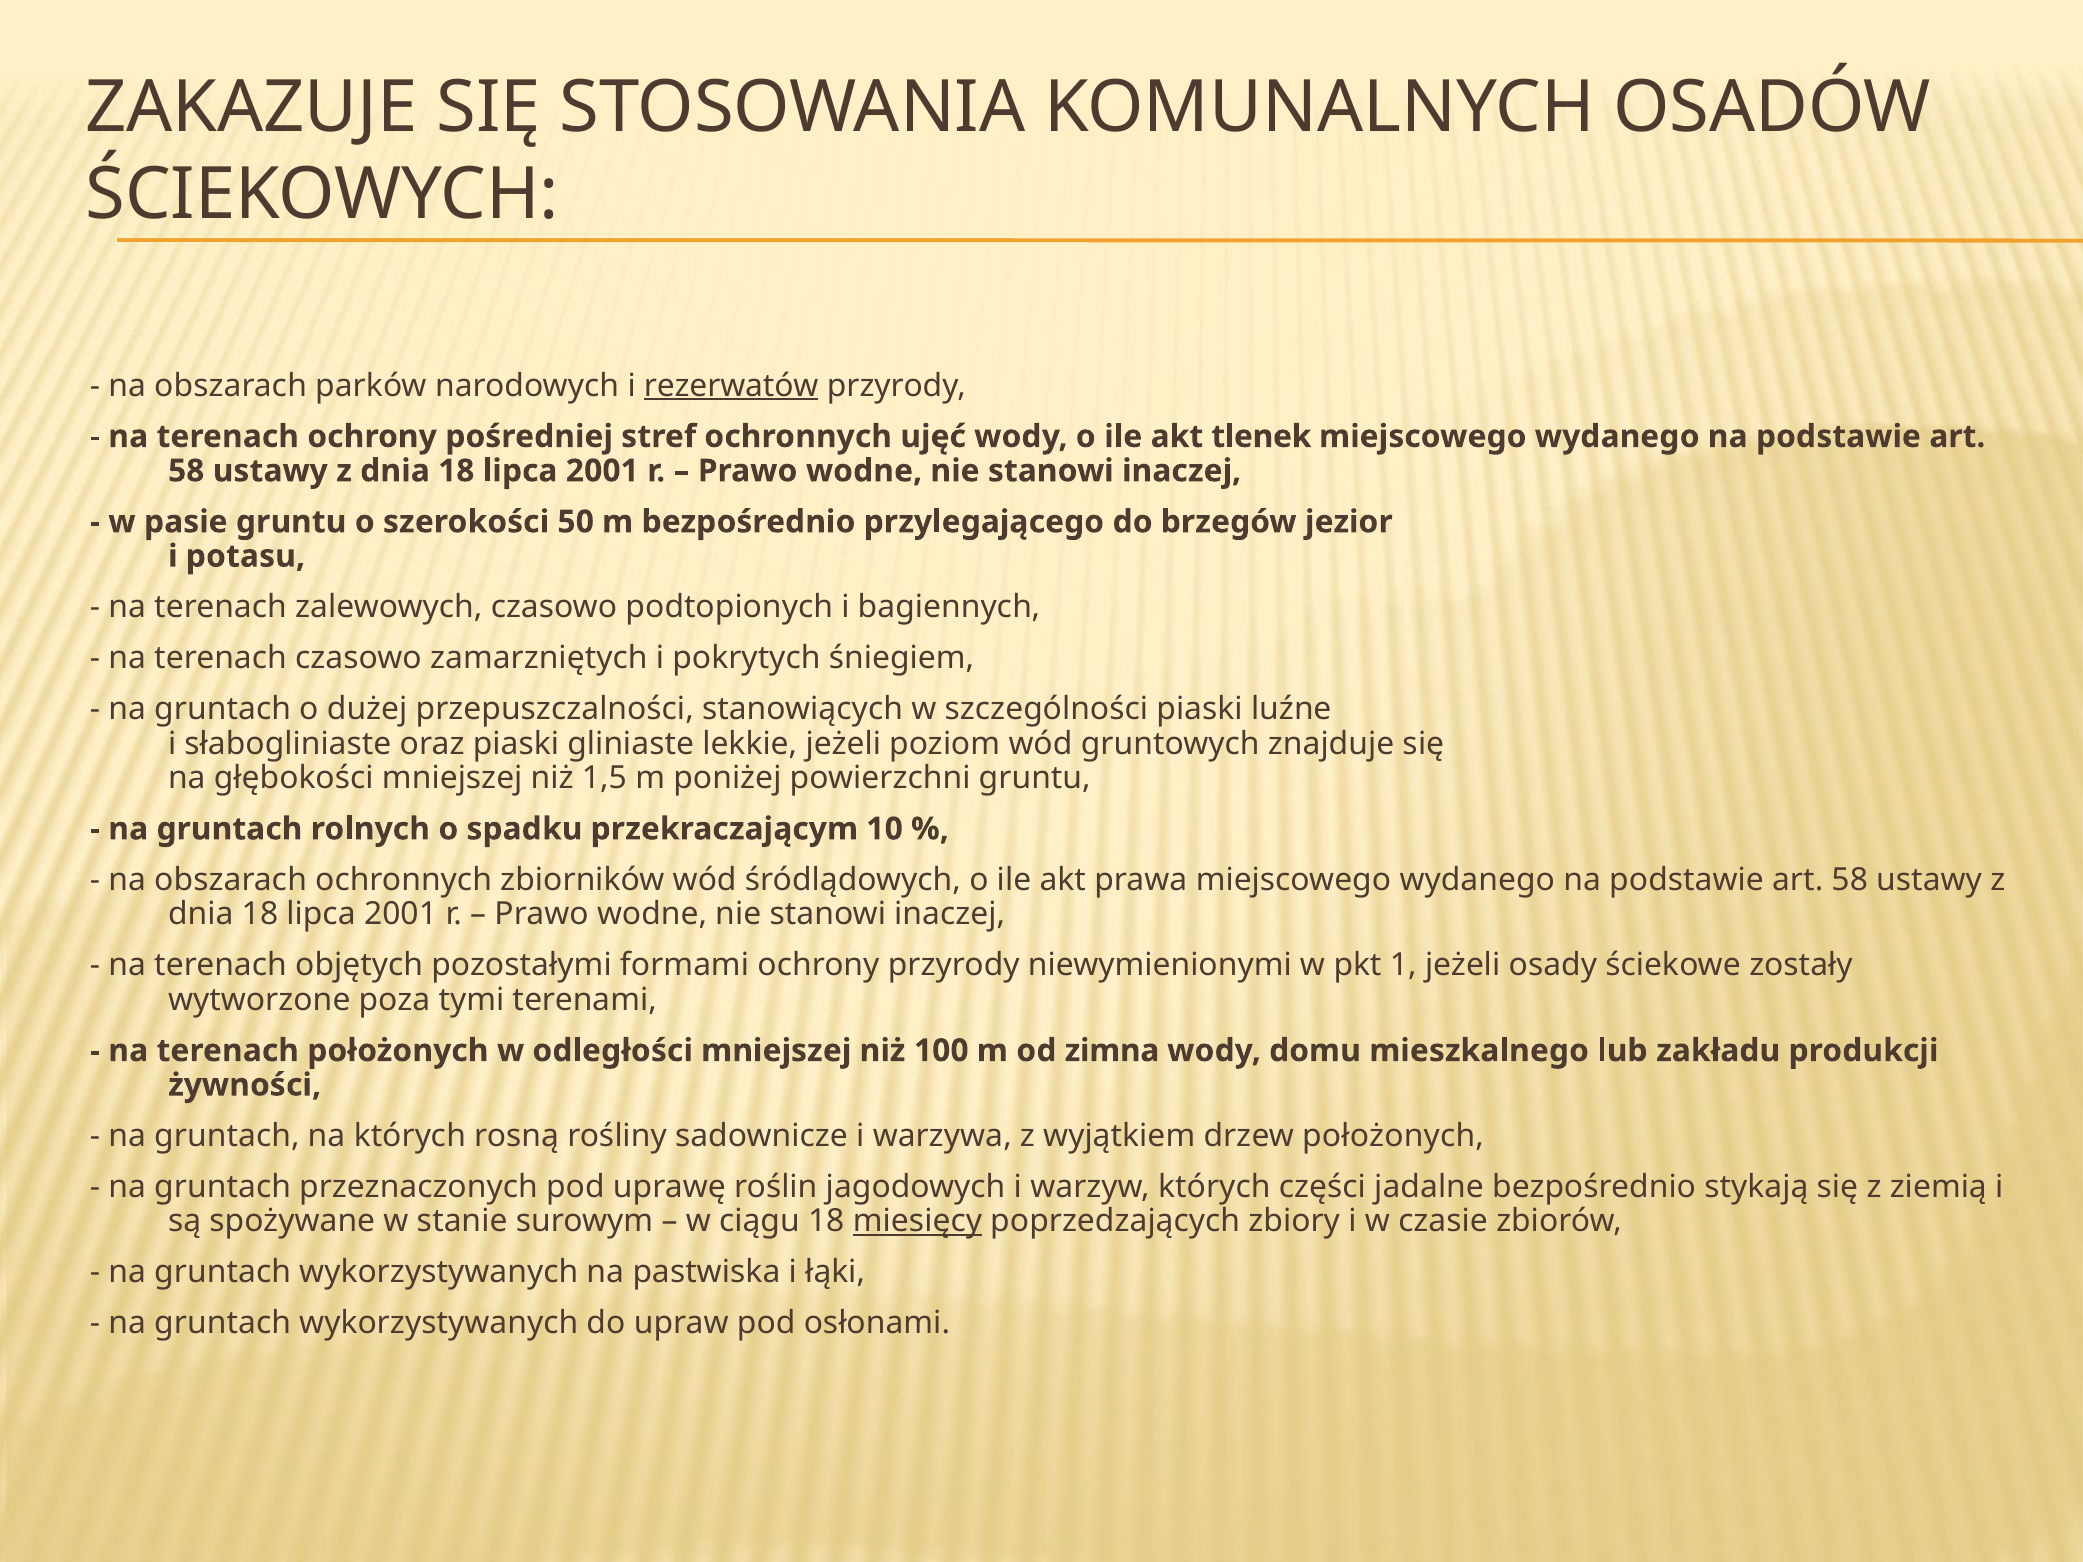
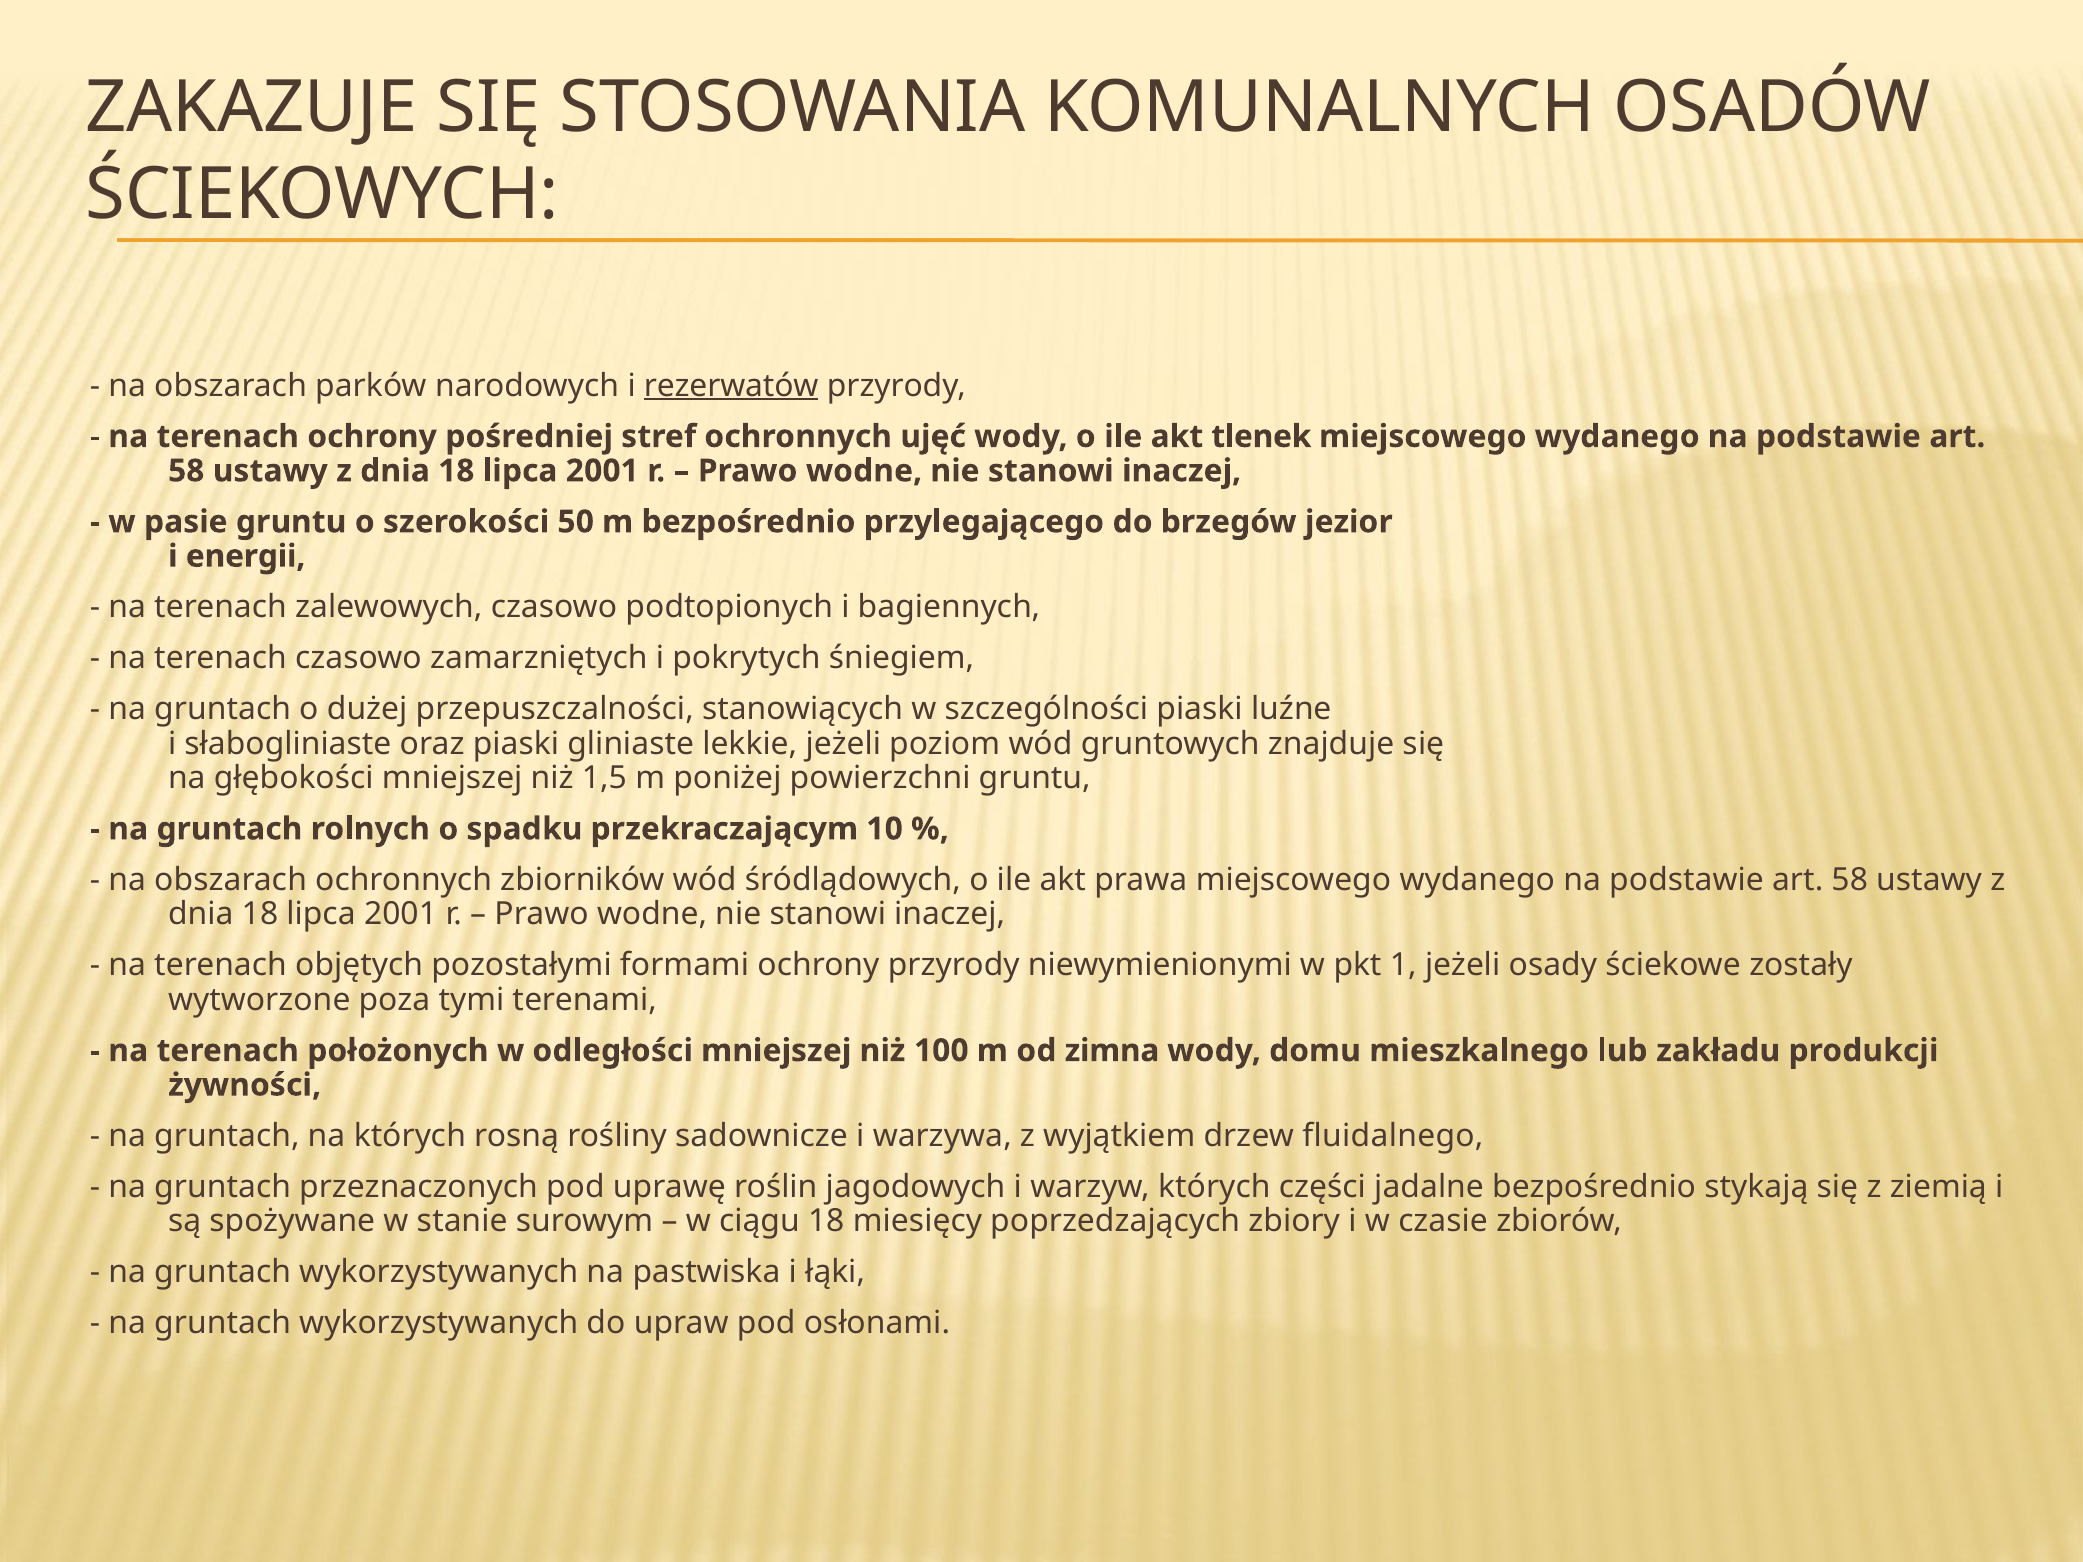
potasu: potasu -> energii (246, 556)
drzew położonych: położonych -> fluidalnego (1393, 1136)
miesięcy underline: present -> none (917, 1222)
